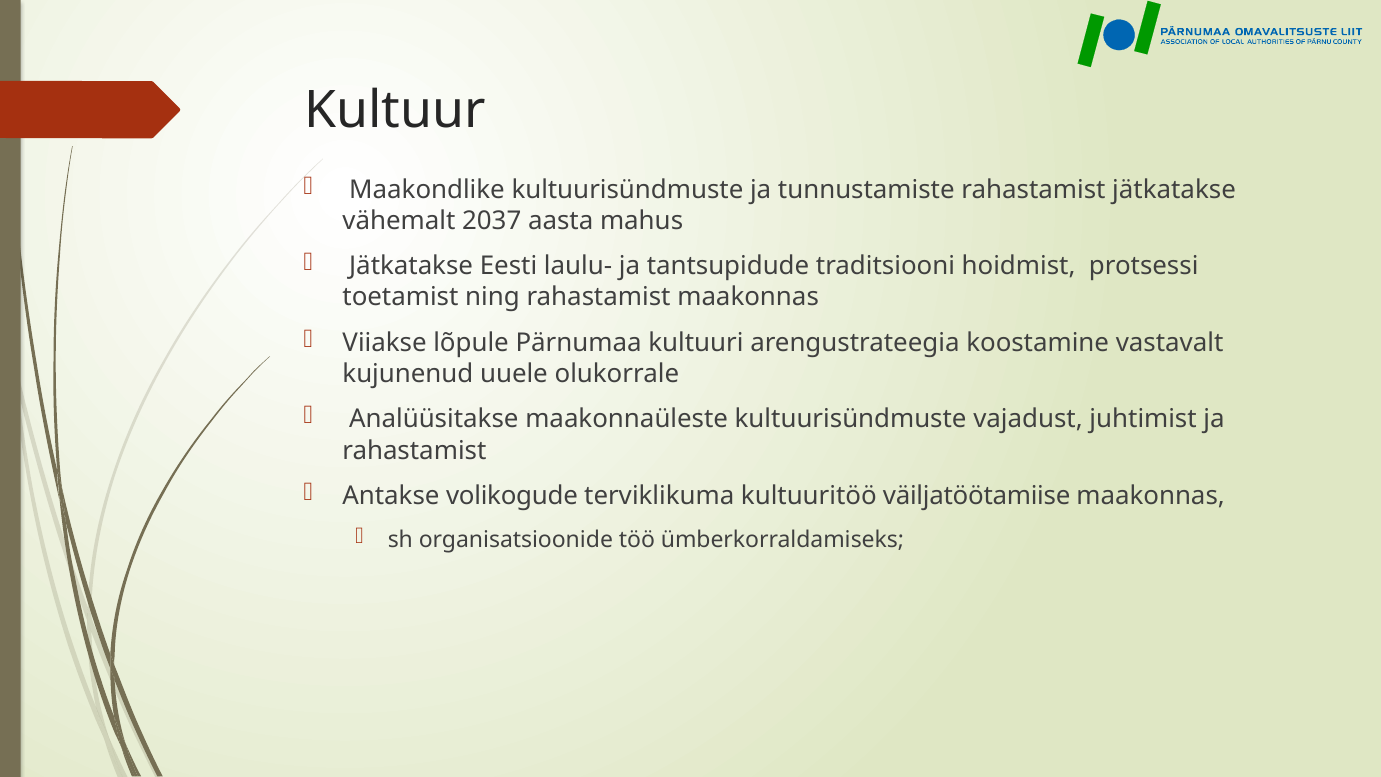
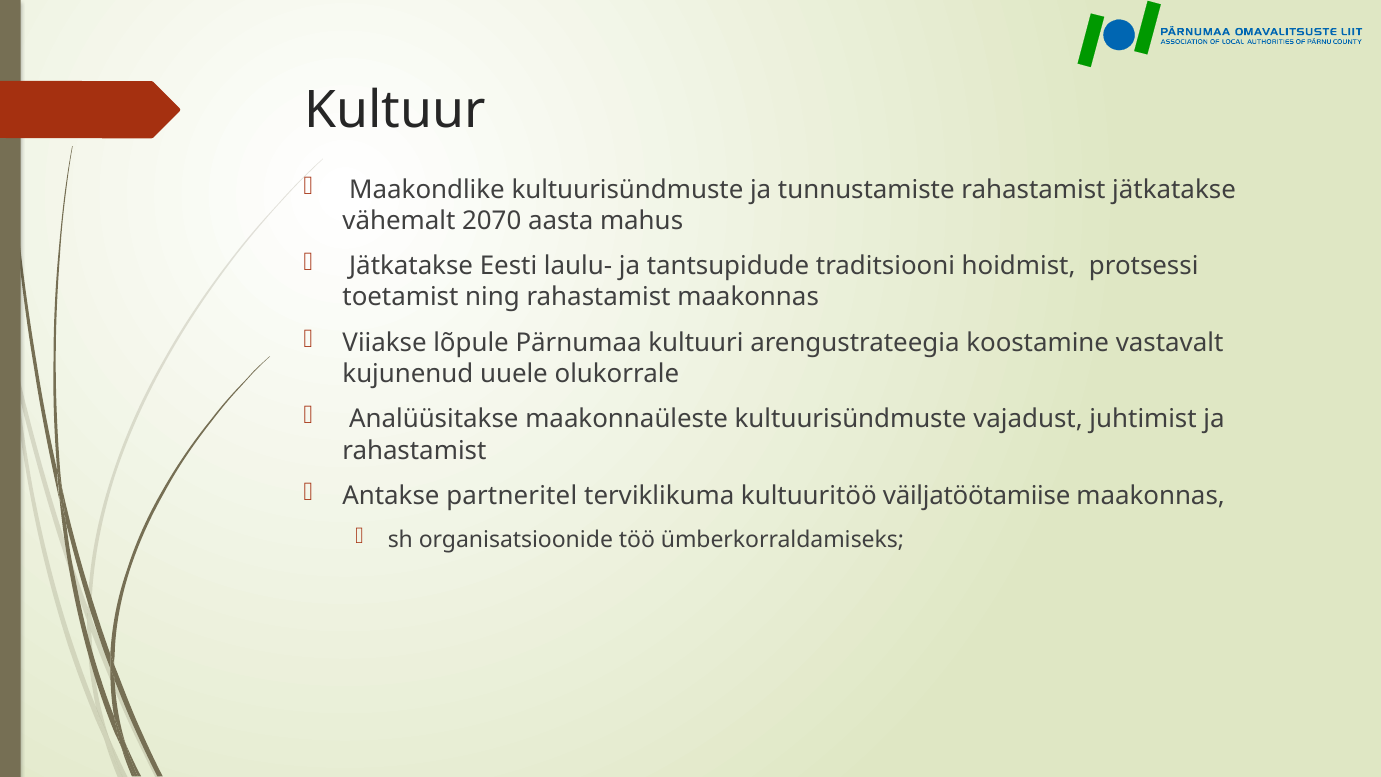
2037: 2037 -> 2070 (492, 221)
volikogude: volikogude -> partneritel (512, 496)
